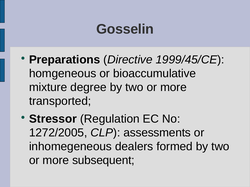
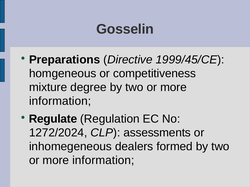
bioaccumulative: bioaccumulative -> competitiveness (155, 74)
transported: transported -> information (60, 101)
Stressor: Stressor -> Regulate (53, 119)
1272/2005: 1272/2005 -> 1272/2024 (58, 133)
subsequent: subsequent -> information (103, 161)
